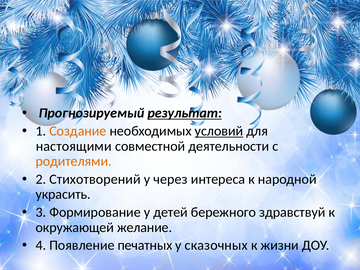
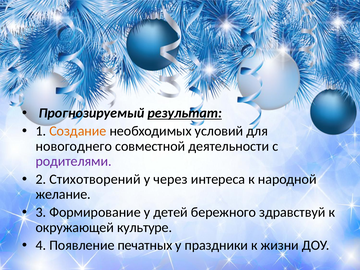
условий underline: present -> none (219, 131)
настоящими: настоящими -> новогоднего (74, 146)
родителями colour: orange -> purple (74, 161)
украсить: украсить -> желание (63, 194)
желание: желание -> культуре (145, 227)
сказочных: сказочных -> праздники (216, 245)
